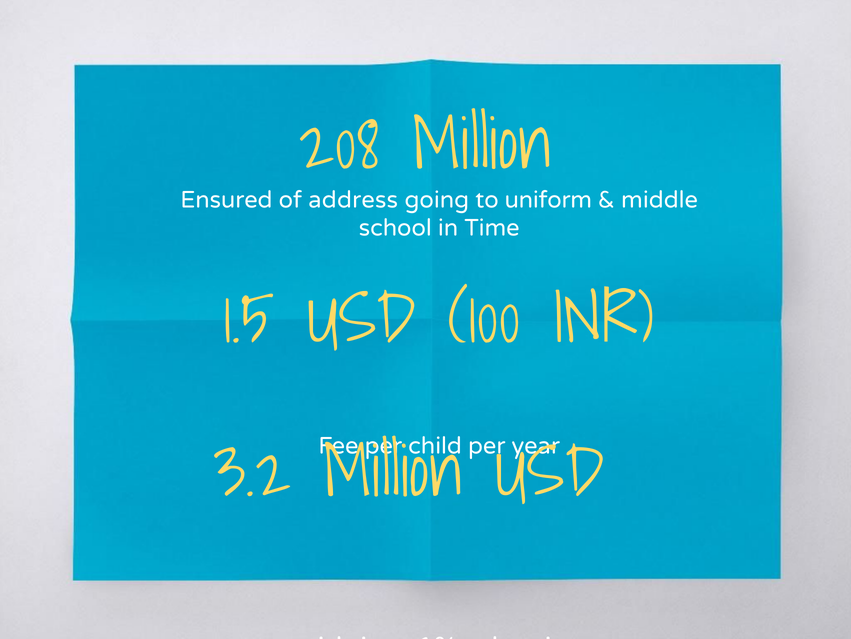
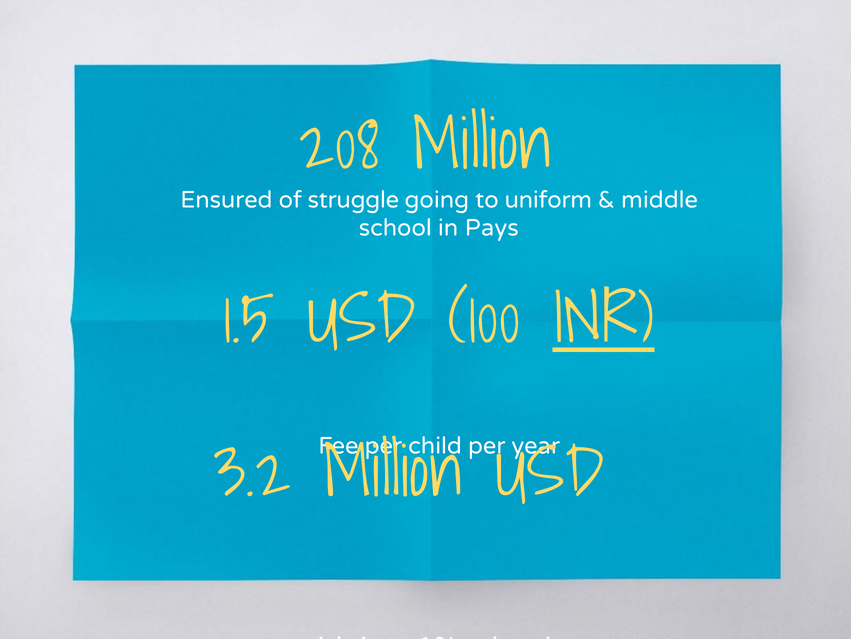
address: address -> struggle (353, 199)
Time: Time -> Pays (492, 228)
INR underline: none -> present (603, 319)
